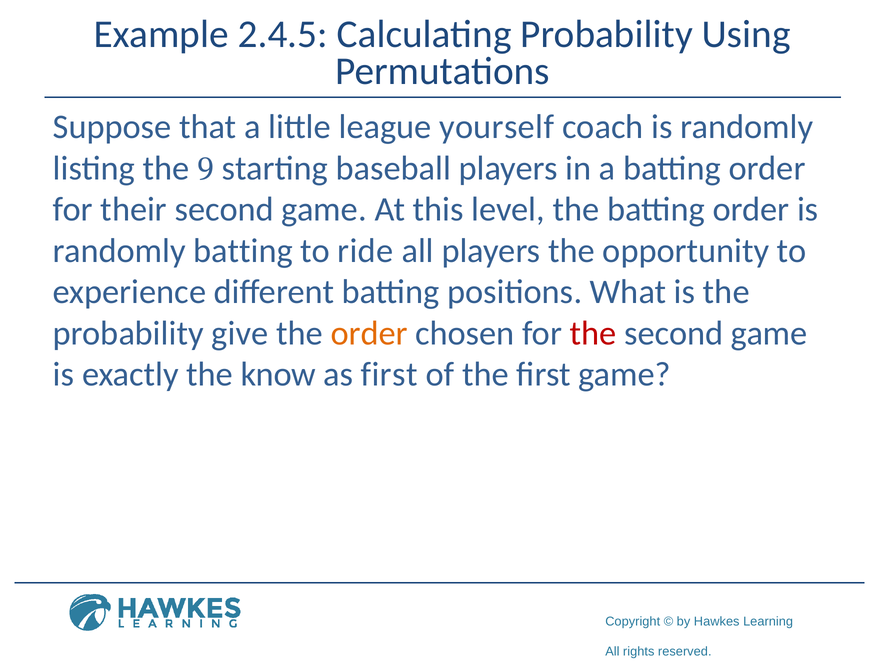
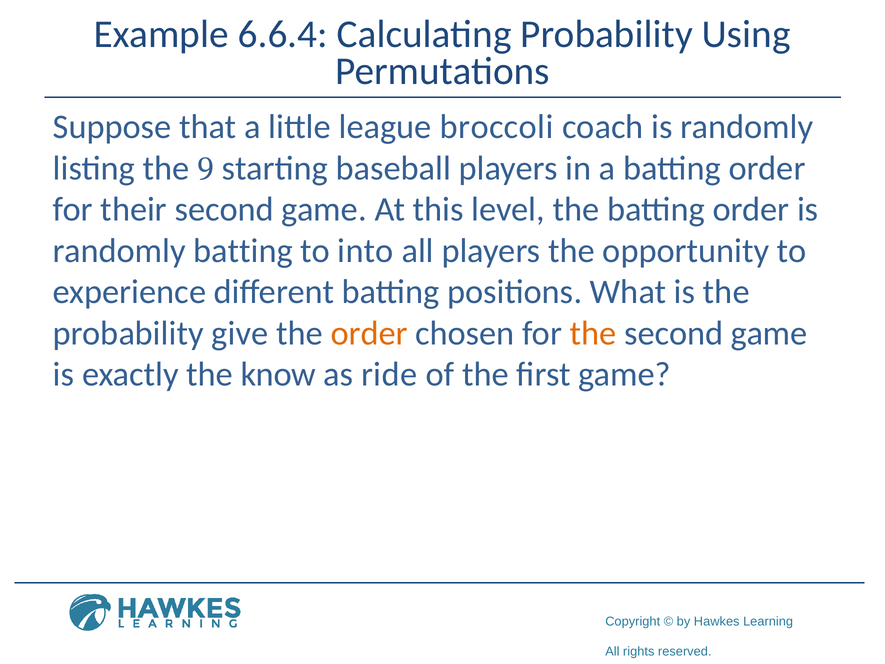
2.4.5: 2.4.5 -> 6.6.4 (283, 34)
yourself: yourself -> broccoli (497, 127)
ride: ride -> into (366, 251)
the colour: red -> orange (593, 333)
as first: first -> ride (389, 374)
